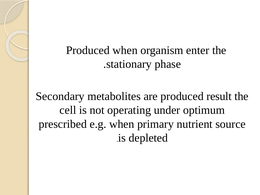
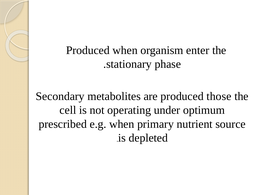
result: result -> those (219, 96)
